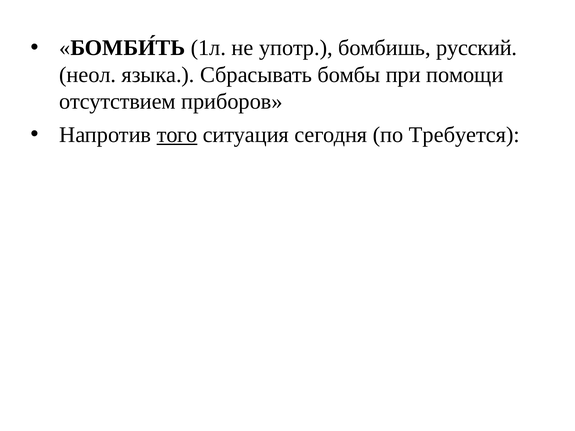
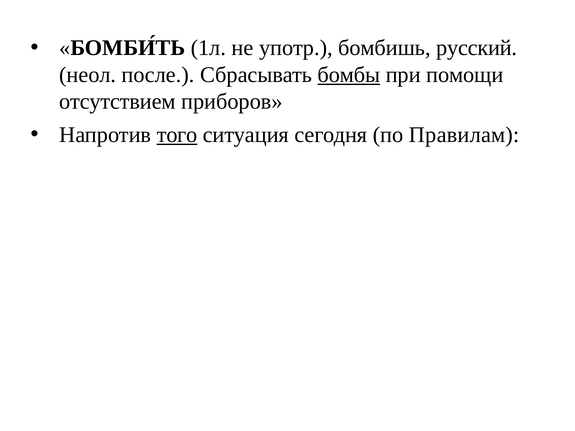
языка: языка -> после (158, 75)
бомбы underline: none -> present (349, 75)
Требуется: Требуется -> Правилам (464, 135)
